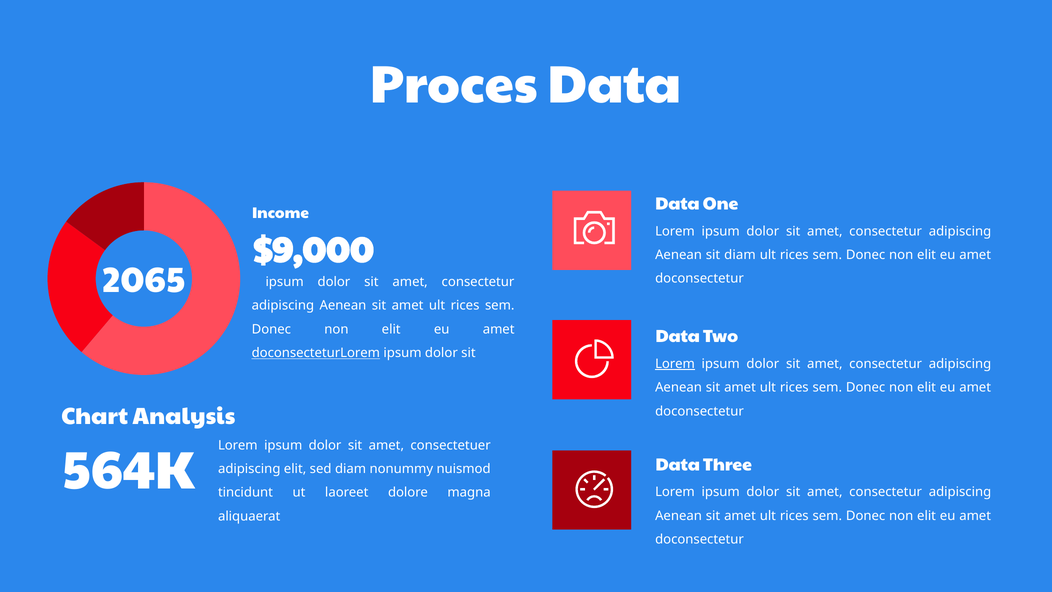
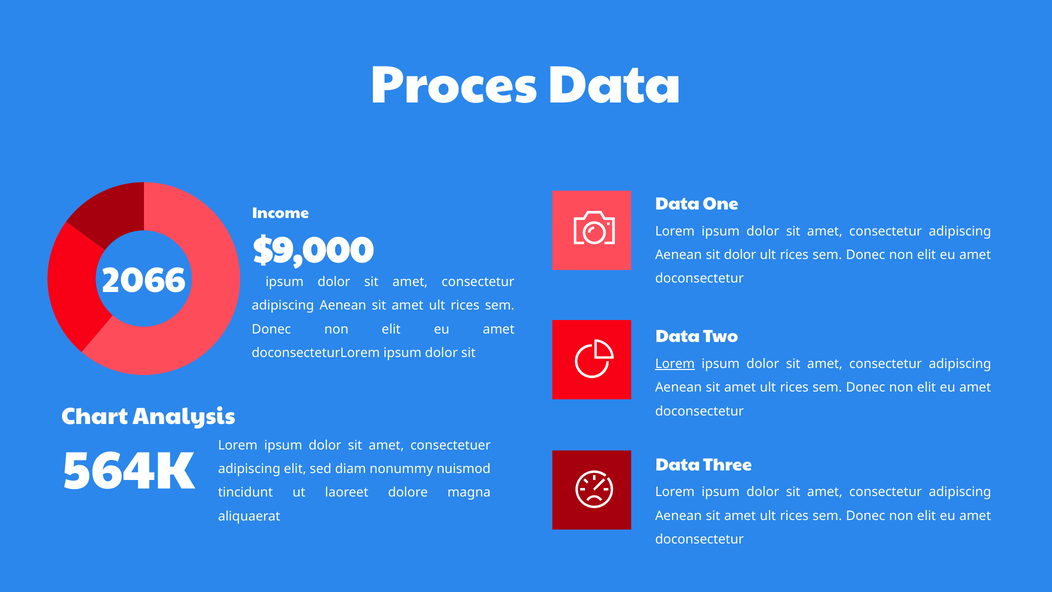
sit diam: diam -> dolor (740, 255)
2065: 2065 -> 2066 (144, 281)
doconsecteturLorem underline: present -> none (316, 353)
